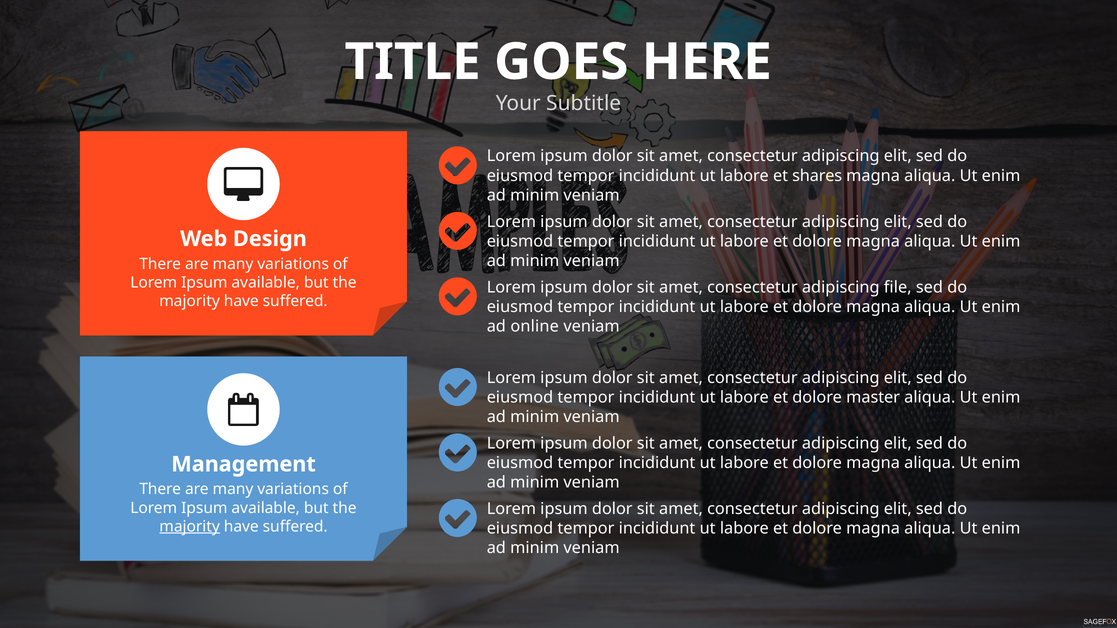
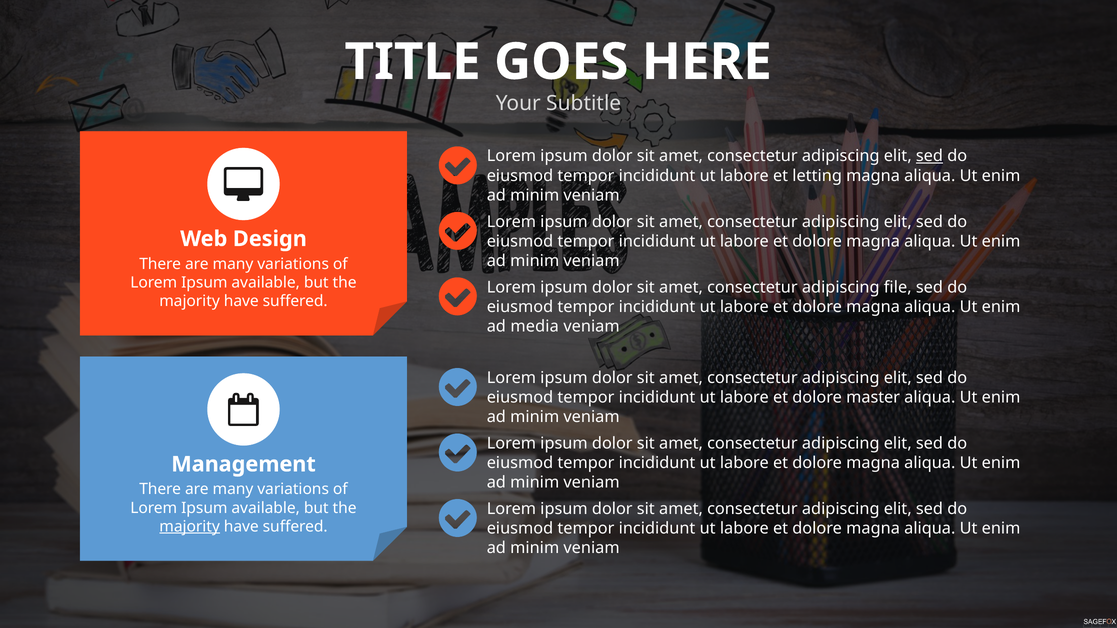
sed underline: none -> present (929, 156)
shares: shares -> letting (817, 176)
online: online -> media (535, 326)
